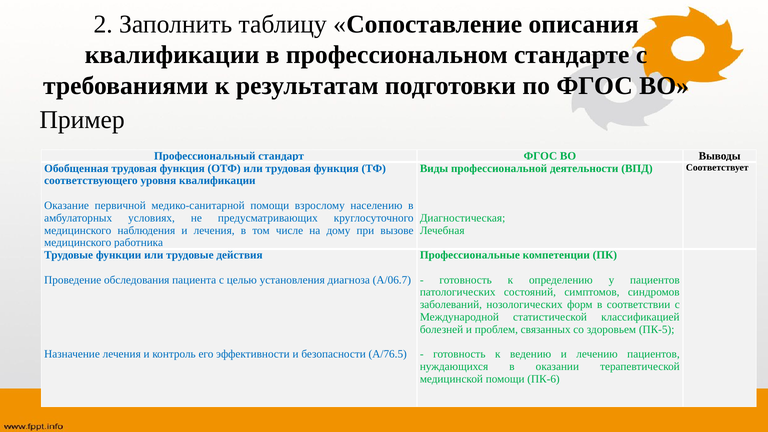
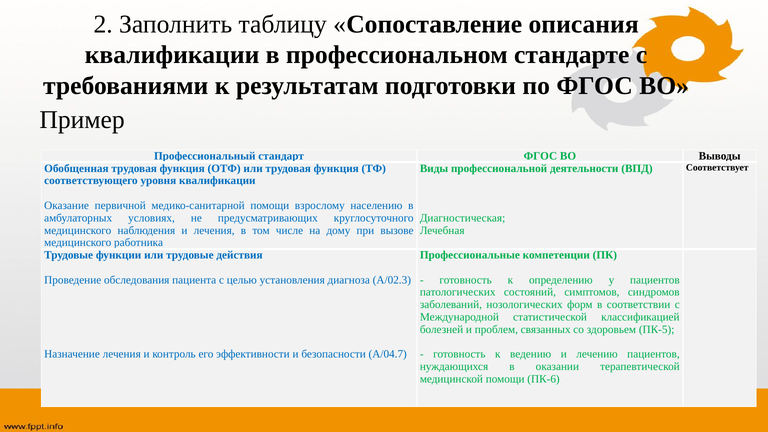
А/06.7: А/06.7 -> А/02.3 (392, 280)
А/76.5: А/76.5 -> А/04.7 (388, 354)
